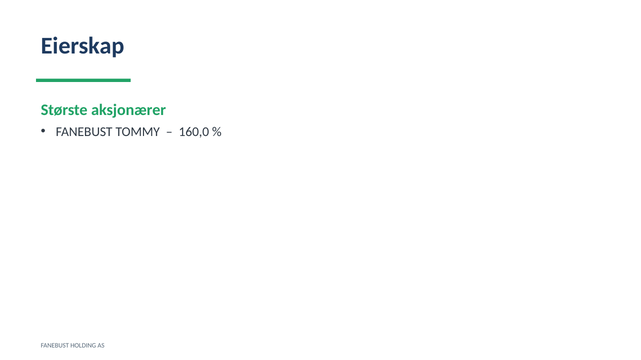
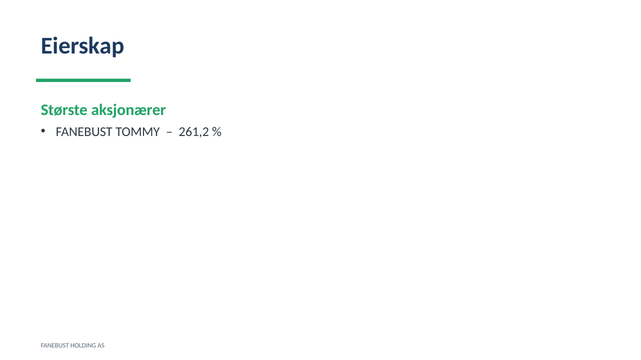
160,0: 160,0 -> 261,2 (194, 132)
